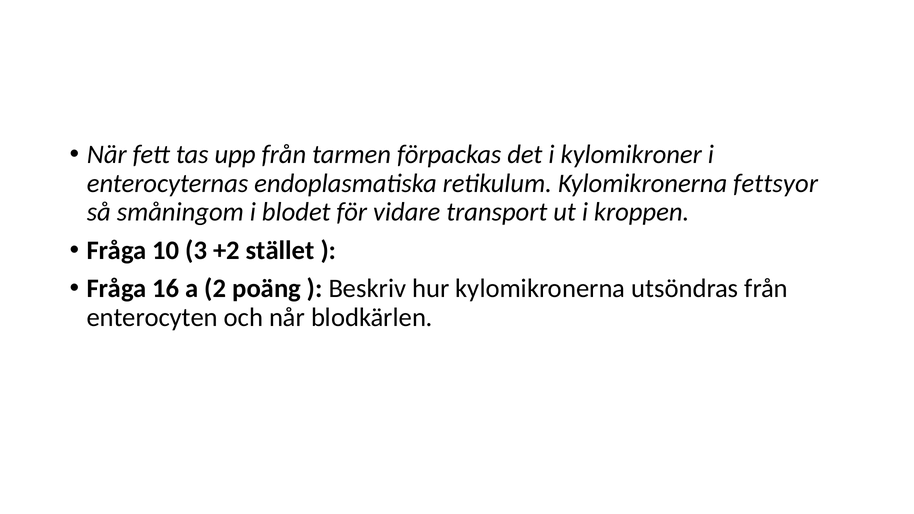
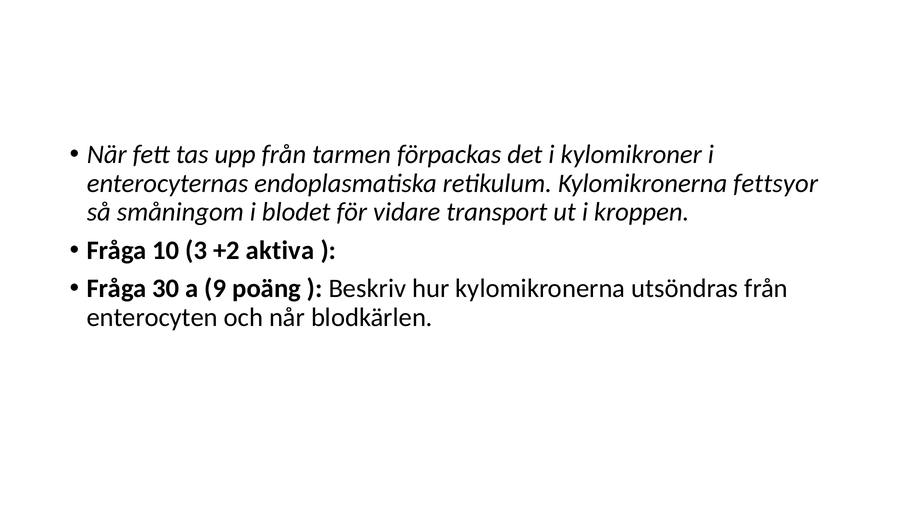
stället: stället -> aktiva (280, 250)
16: 16 -> 30 (166, 289)
2: 2 -> 9 (215, 289)
